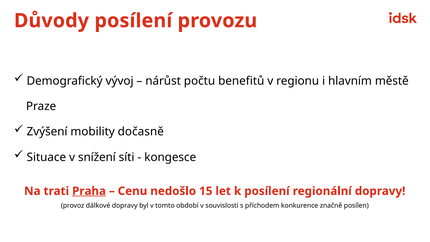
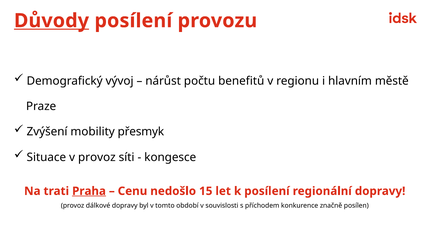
Důvody underline: none -> present (51, 21)
dočasně: dočasně -> přesmyk (141, 132)
v snížení: snížení -> provoz (97, 157)
